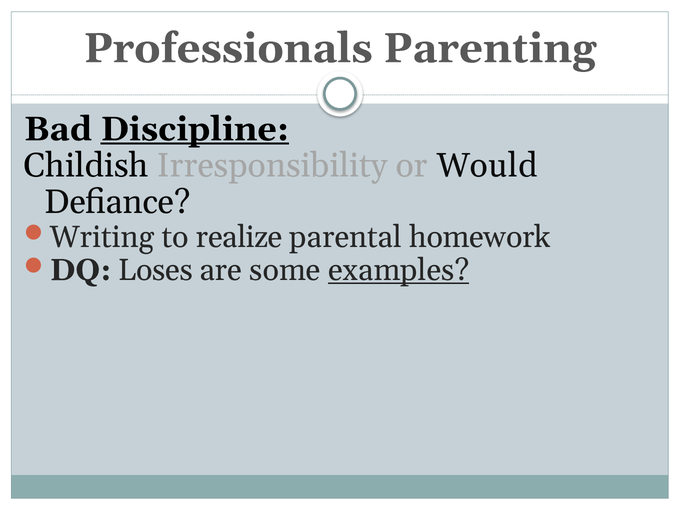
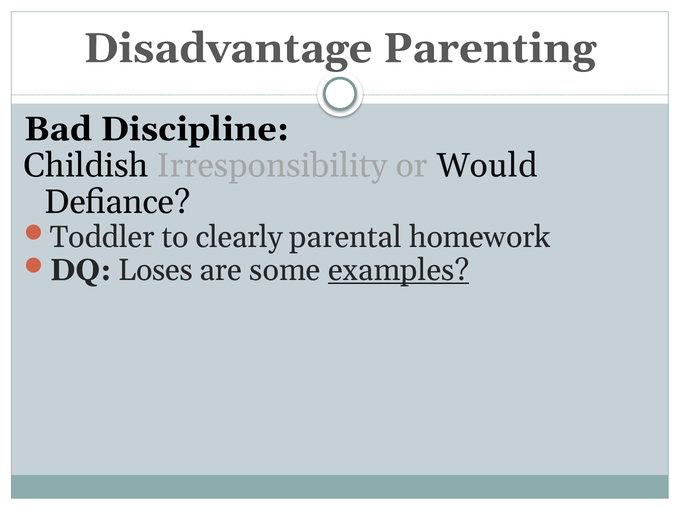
Professionals: Professionals -> Disadvantage (228, 48)
Discipline underline: present -> none (195, 129)
Writing: Writing -> Toddler (102, 237)
realize: realize -> clearly (239, 237)
